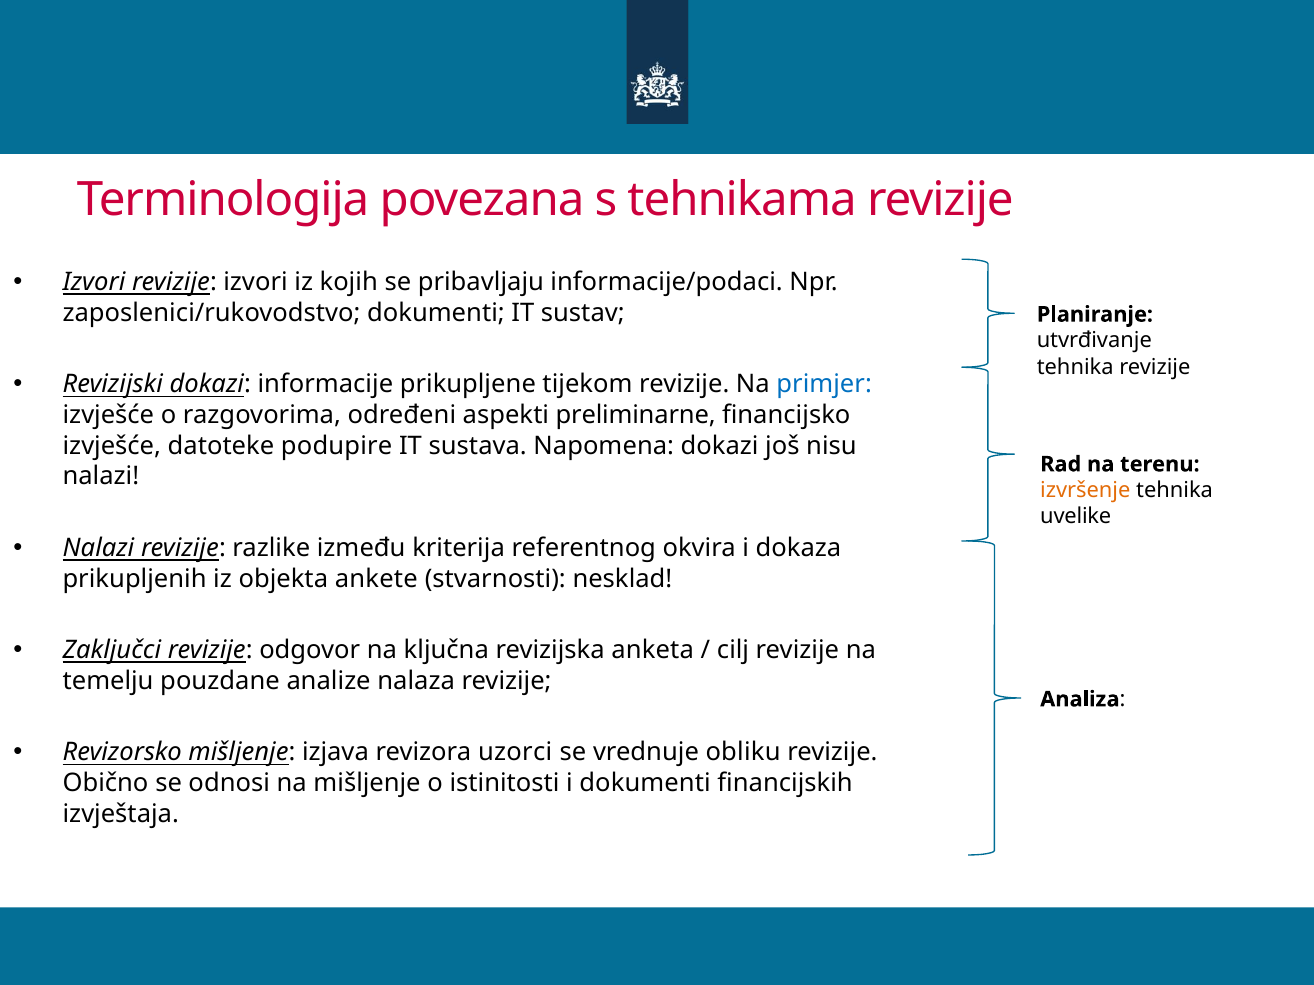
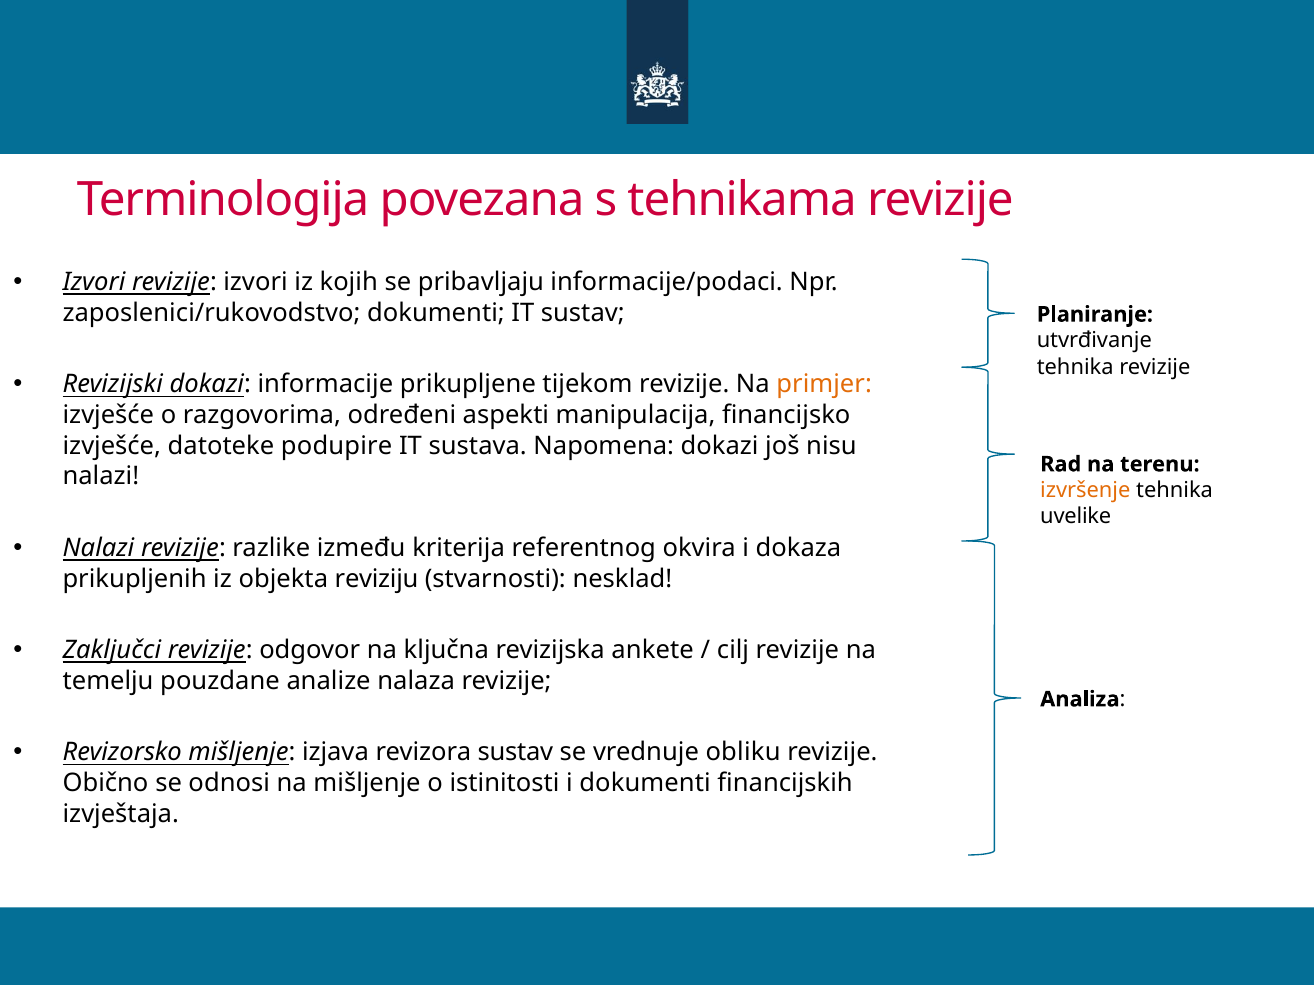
primjer colour: blue -> orange (824, 385)
preliminarne: preliminarne -> manipulacija (636, 415)
ankete: ankete -> reviziju (377, 579)
anketa: anketa -> ankete (653, 651)
revizora uzorci: uzorci -> sustav (515, 753)
